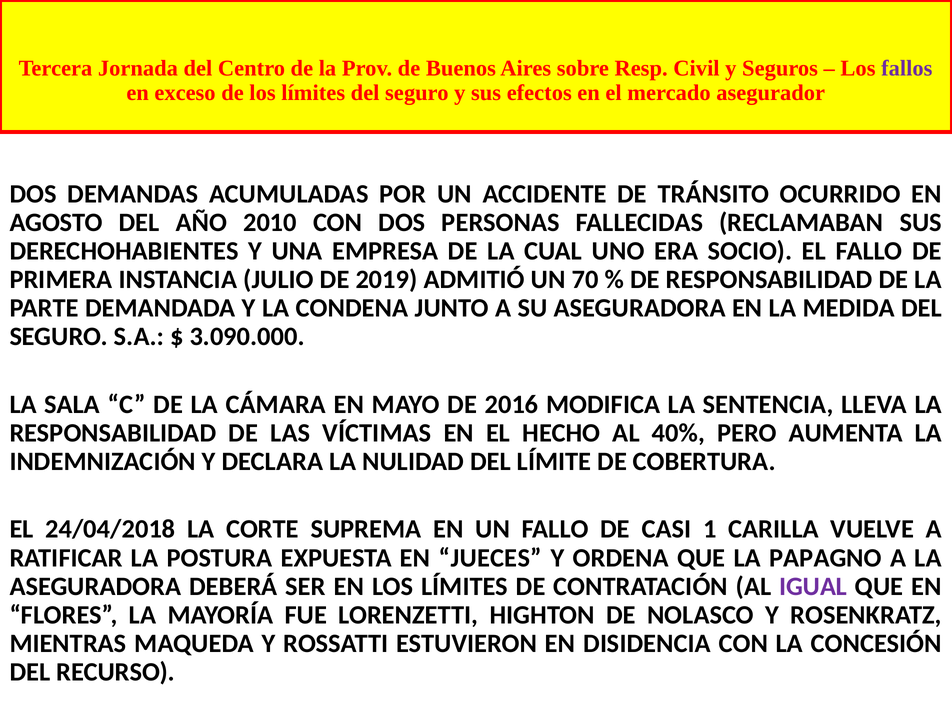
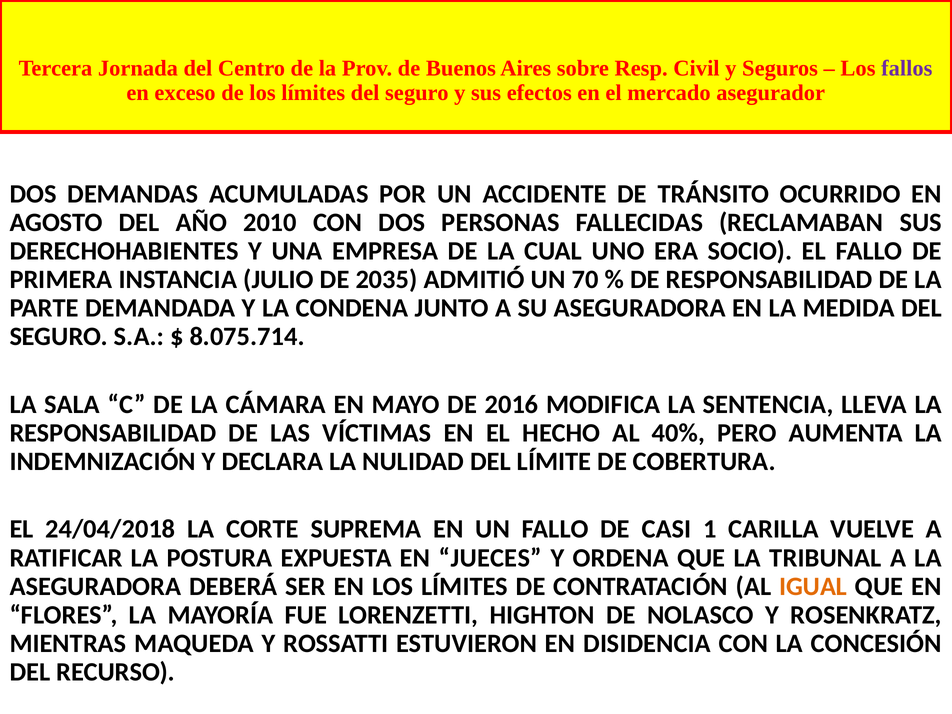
2019: 2019 -> 2035 (386, 280)
3.090.000: 3.090.000 -> 8.075.714 (247, 337)
PAPAGNO: PAPAGNO -> TRIBUNAL (826, 558)
IGUAL colour: purple -> orange (813, 586)
